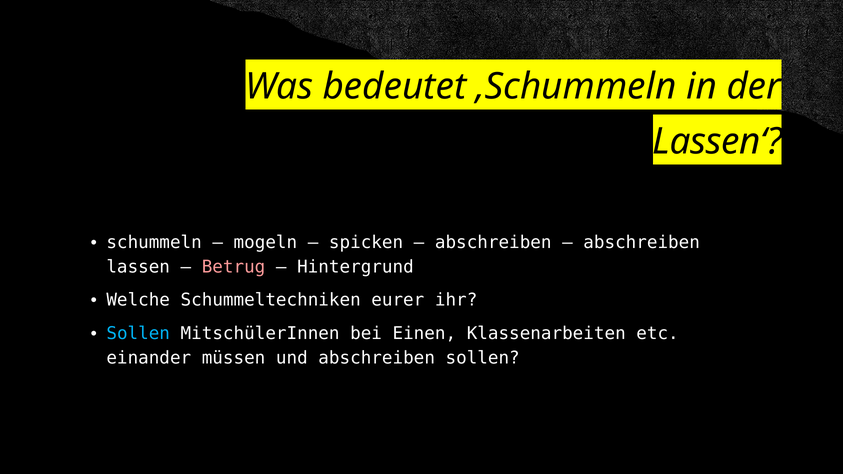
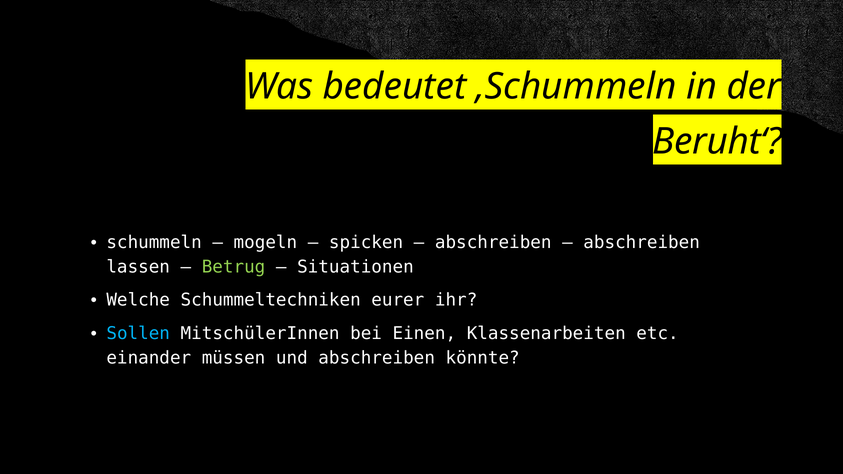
Lassen‘: Lassen‘ -> Beruht‘ (717, 142)
Betrug colour: pink -> light green (234, 267)
Hintergrund: Hintergrund -> Situationen (355, 267)
abschreiben sollen: sollen -> könnte (483, 358)
